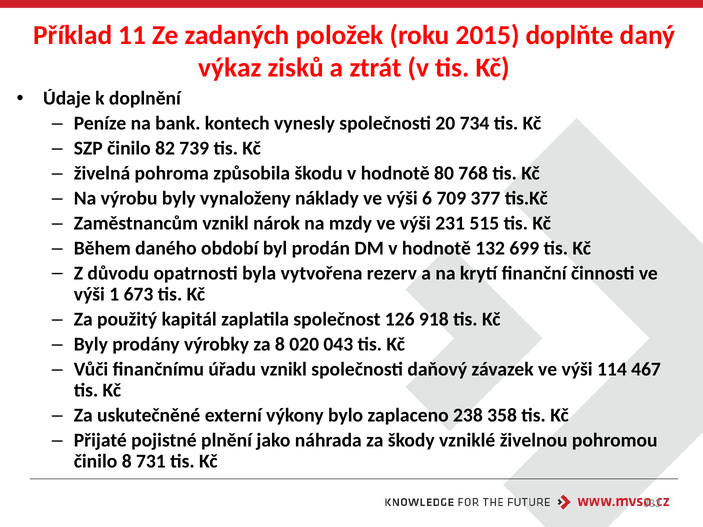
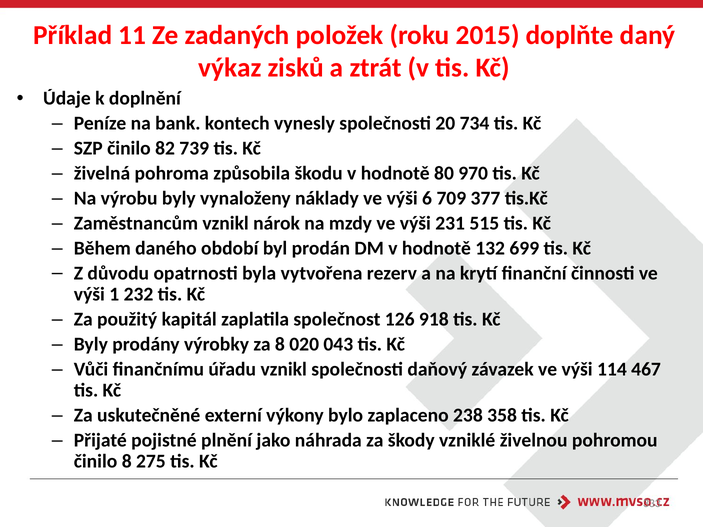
768: 768 -> 970 (473, 174)
673: 673 -> 232 (138, 295)
731: 731 -> 275 (151, 462)
